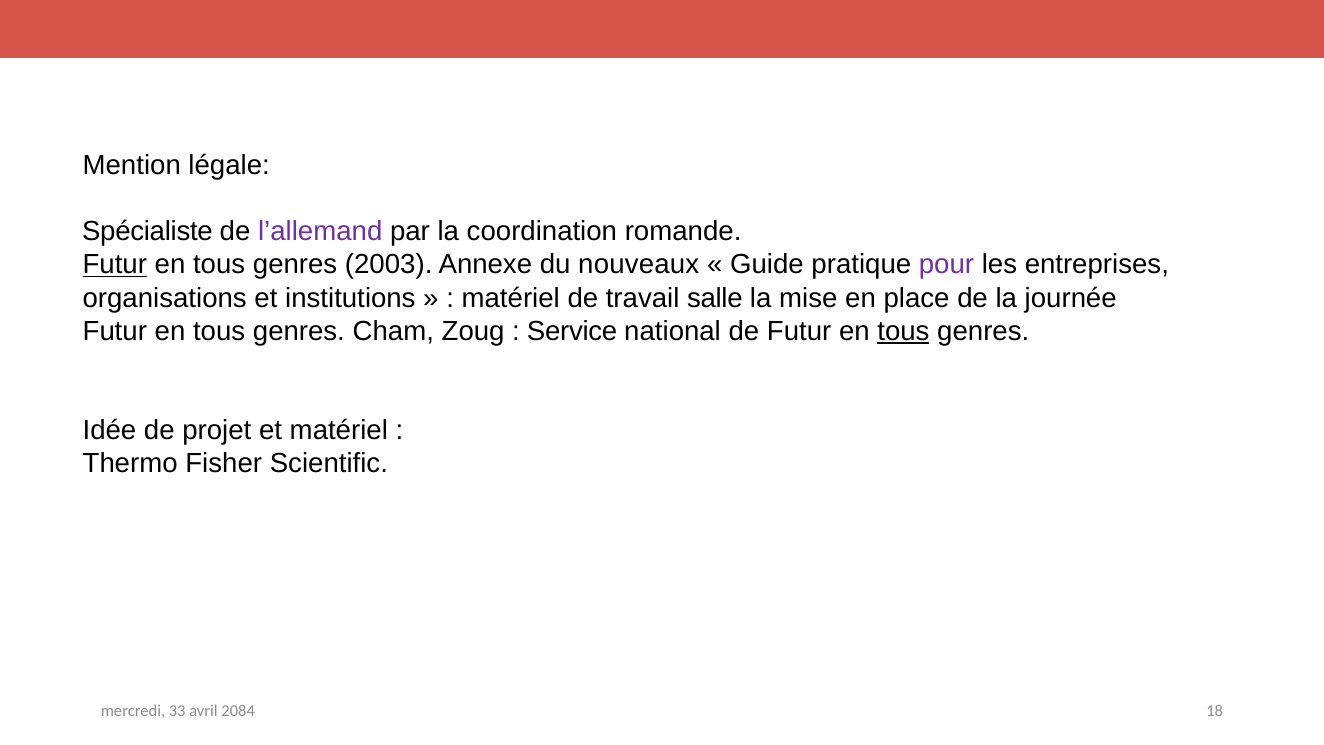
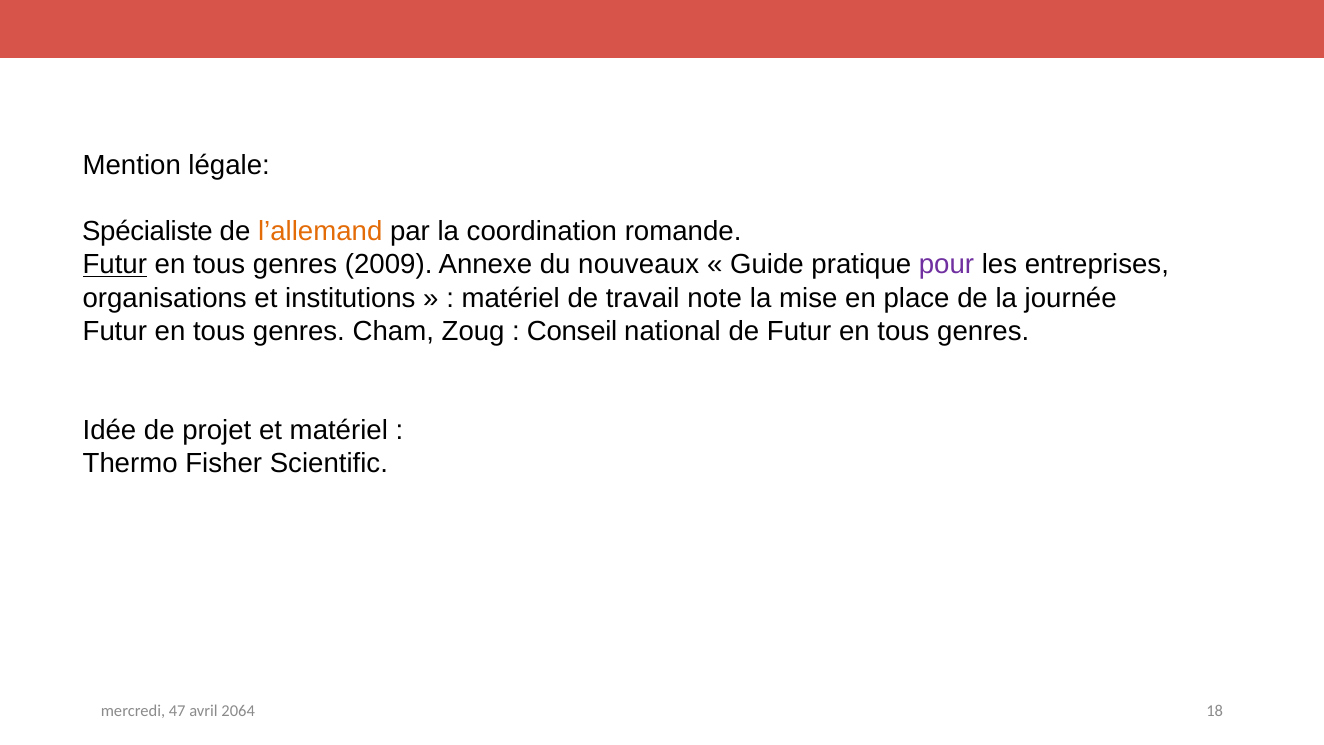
l’allemand colour: purple -> orange (320, 232)
2003: 2003 -> 2009 (389, 265)
salle: salle -> note (715, 298)
Service: Service -> Conseil (572, 331)
tous underline: present -> none (903, 331)
33: 33 -> 47 (177, 711)
2084: 2084 -> 2064 (238, 711)
